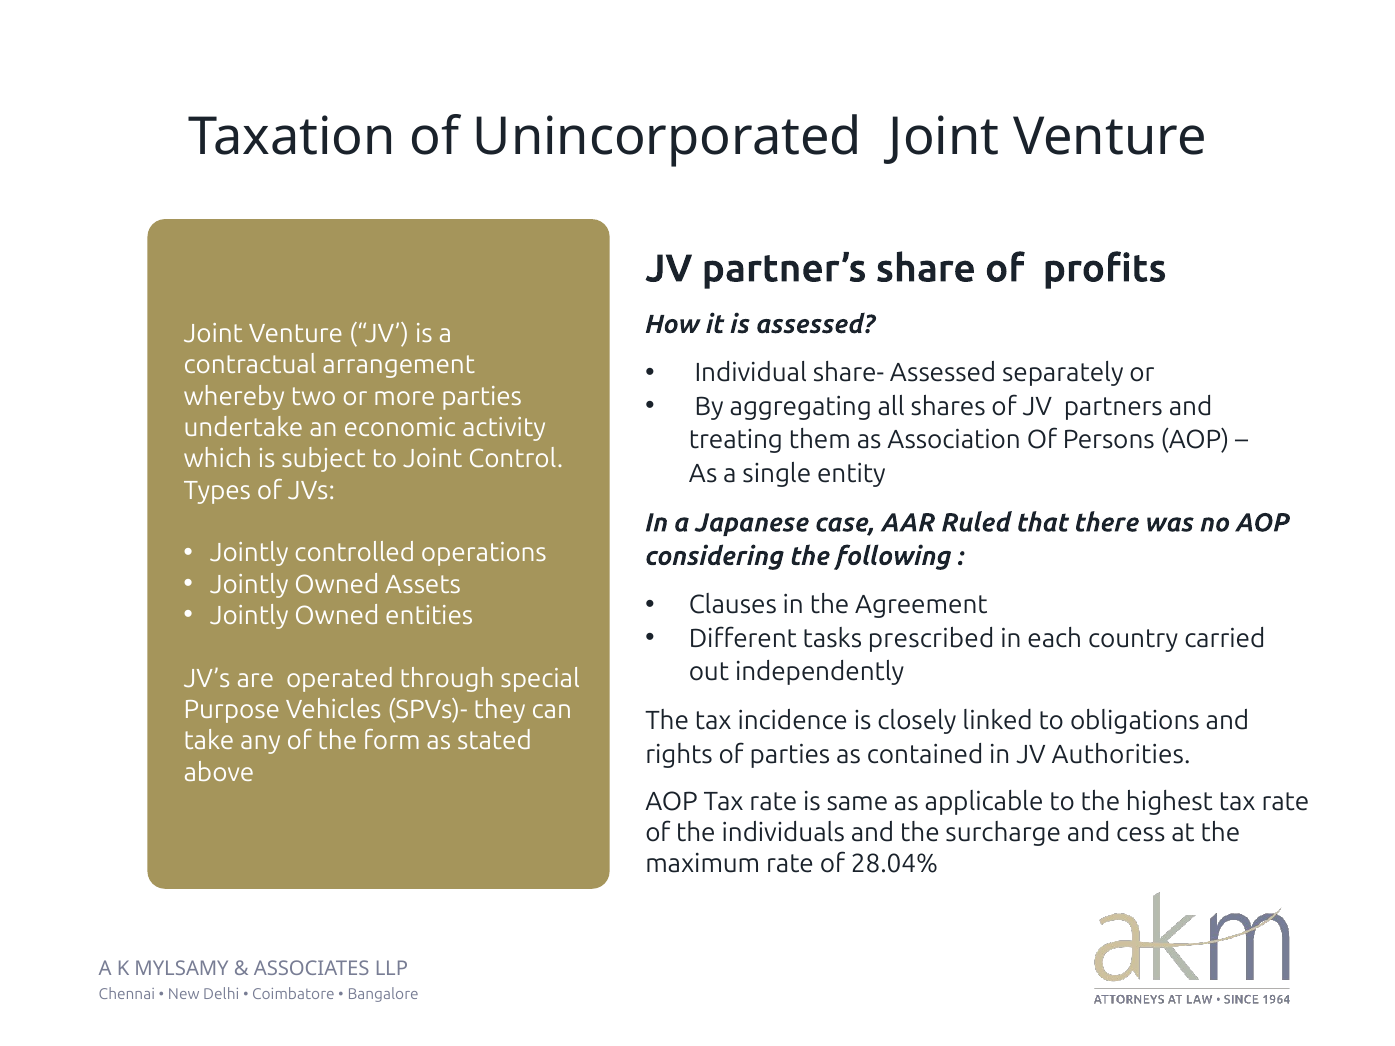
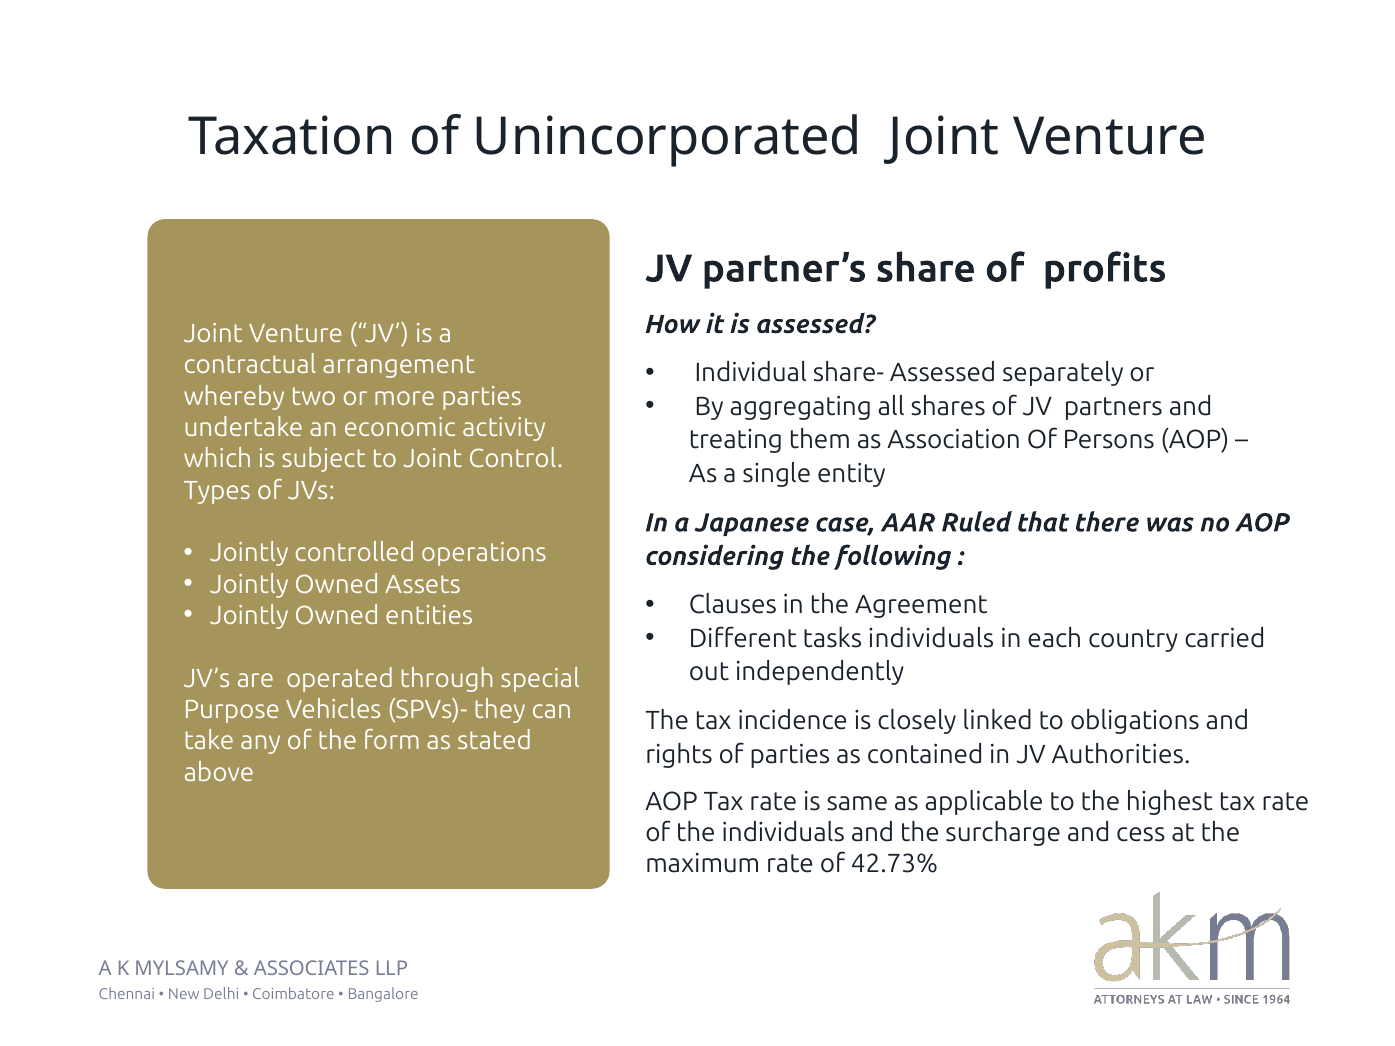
tasks prescribed: prescribed -> individuals (931, 639)
28.04%: 28.04% -> 42.73% (894, 864)
